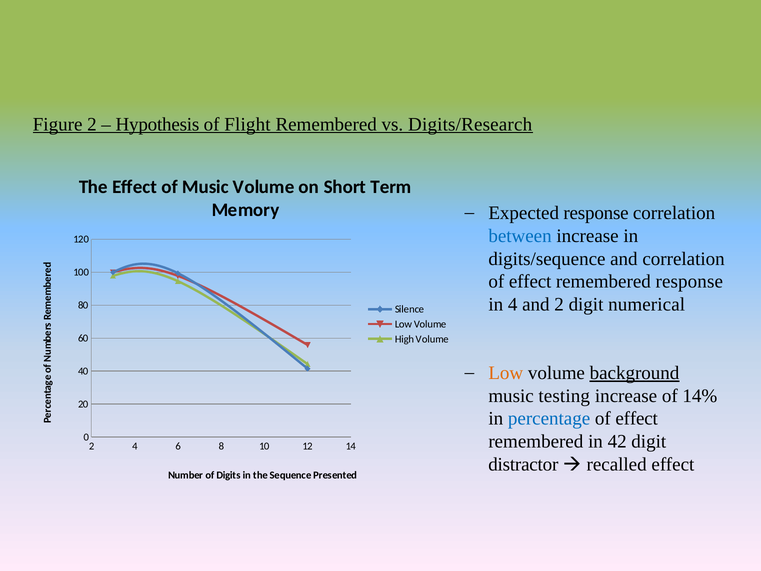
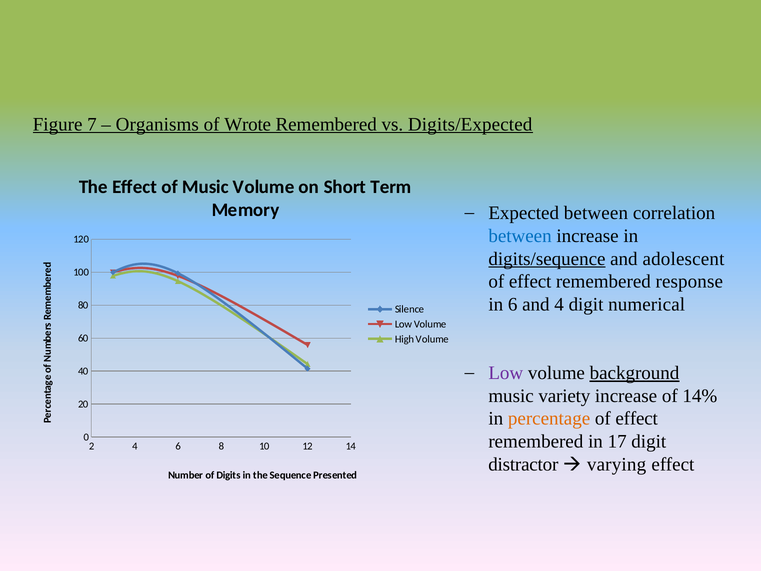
Figure 2: 2 -> 7 (92, 124)
Hypothesis: Hypothesis -> Organisms (157, 124)
Flight: Flight -> Wrote (248, 124)
Digits/Research: Digits/Research -> Digits/Expected (470, 124)
Expected response: response -> between (596, 213)
digits/sequence underline: none -> present (547, 259)
and correlation: correlation -> adolescent (683, 259)
in 4: 4 -> 6 (513, 304)
and 2: 2 -> 4 (559, 304)
Low colour: orange -> purple (506, 373)
testing: testing -> variety (564, 396)
percentage colour: blue -> orange (549, 419)
42: 42 -> 17 (617, 441)
recalled: recalled -> varying (617, 464)
